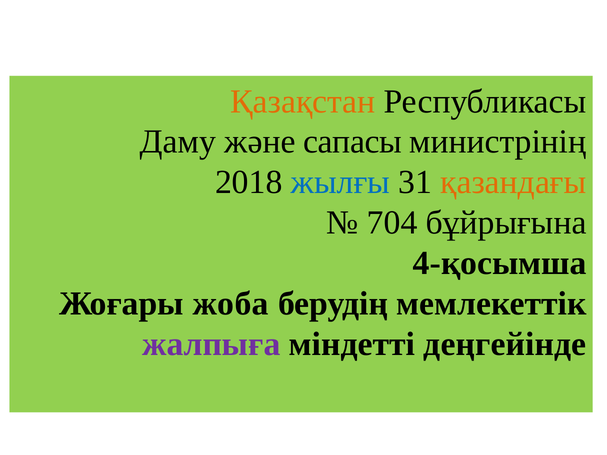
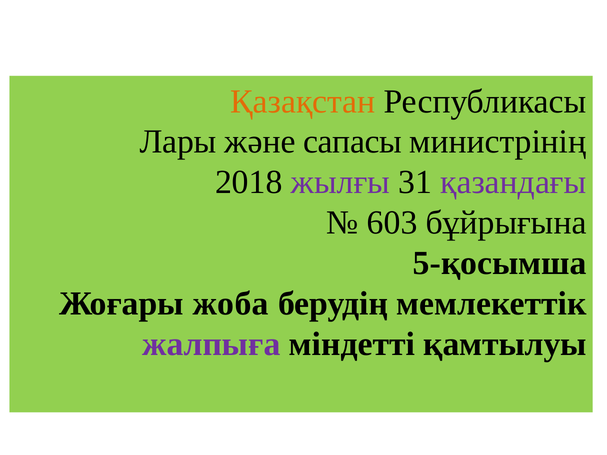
Даму: Даму -> Лары (178, 142)
жылғы colour: blue -> purple (340, 182)
қазандағы colour: orange -> purple (513, 182)
704: 704 -> 603 (392, 223)
4-қосымша: 4-қосымша -> 5-қосымша (500, 263)
деңгейінде: деңгейінде -> қамтылуы (505, 344)
